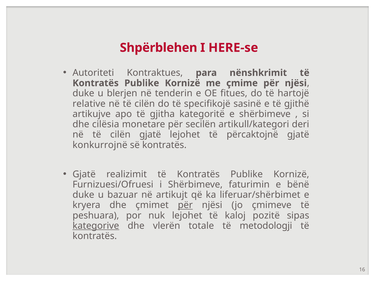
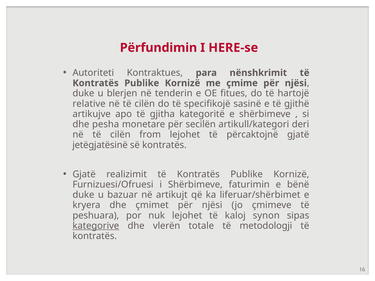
Shpërblehen: Shpërblehen -> Përfundimin (158, 48)
cilësia: cilësia -> pesha (106, 124)
cilën gjatë: gjatë -> from (150, 135)
konkurrojnë: konkurrojnë -> jetëgjatësinë (100, 145)
për underline: present -> none (185, 205)
pozitë: pozitë -> synon (266, 216)
